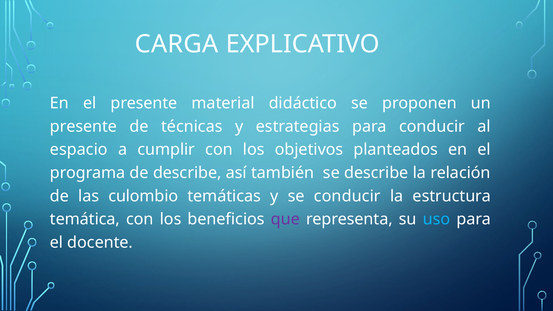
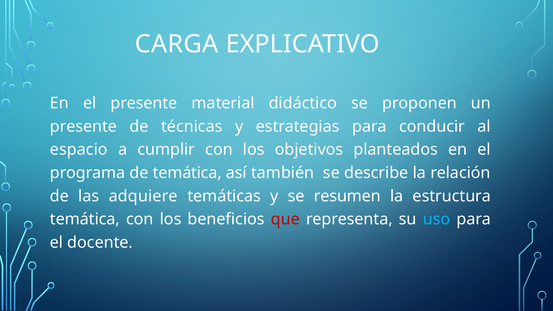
de describe: describe -> temática (187, 173)
culombio: culombio -> adquiere (143, 196)
se conducir: conducir -> resumen (347, 196)
que colour: purple -> red (285, 219)
